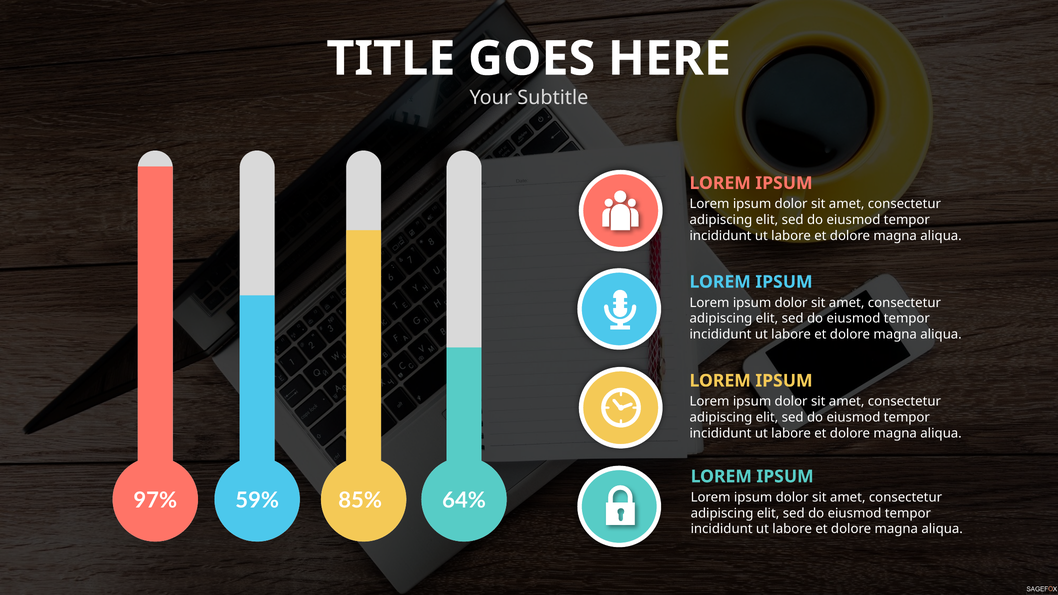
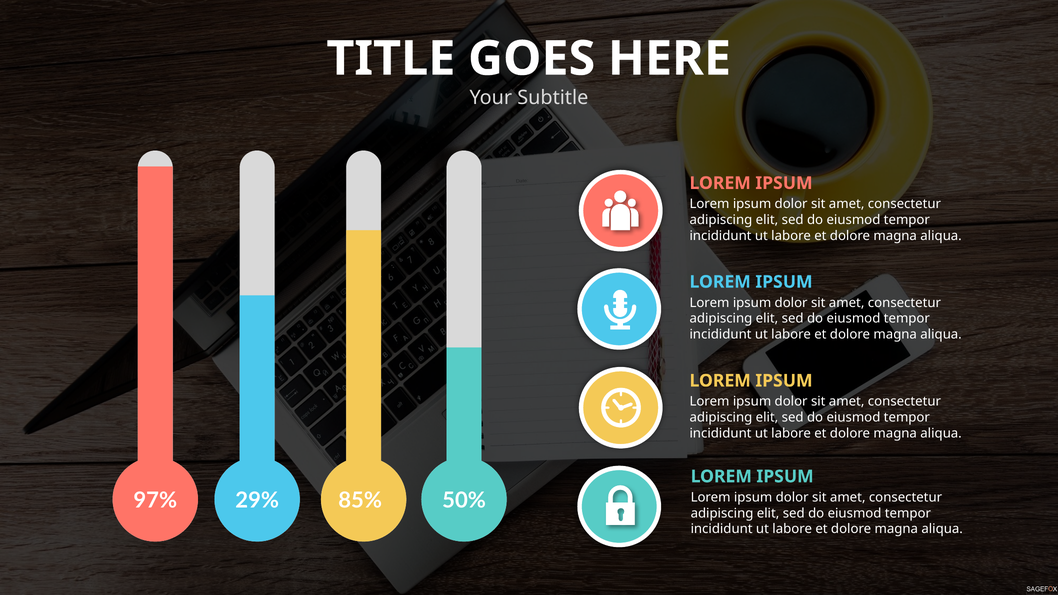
59%: 59% -> 29% (257, 501)
64%: 64% -> 50% (464, 501)
